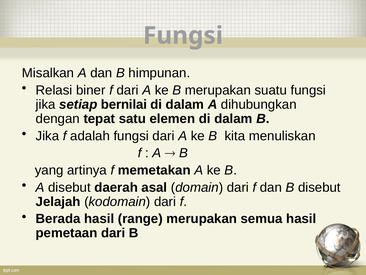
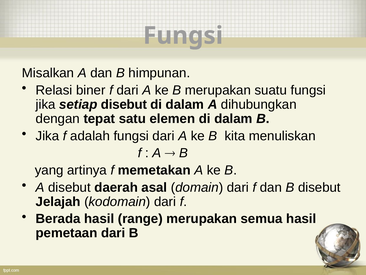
setiap bernilai: bernilai -> disebut (124, 104)
